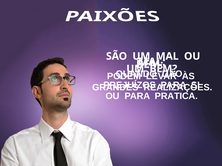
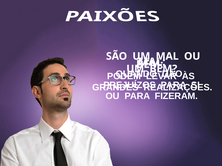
PRATICA: PRATICA -> FIZERAM (176, 96)
